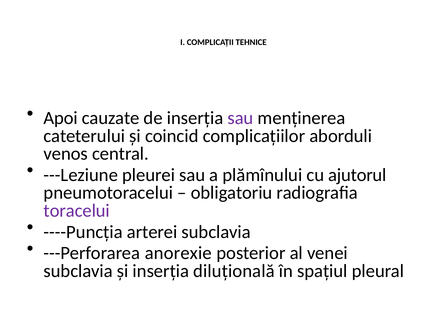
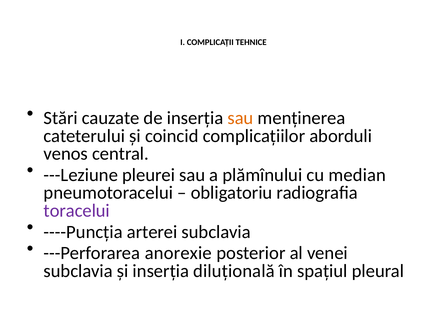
Apoi: Apoi -> Stări (61, 118)
sau colour: purple -> orange (240, 118)
ajutorul: ajutorul -> median (357, 175)
